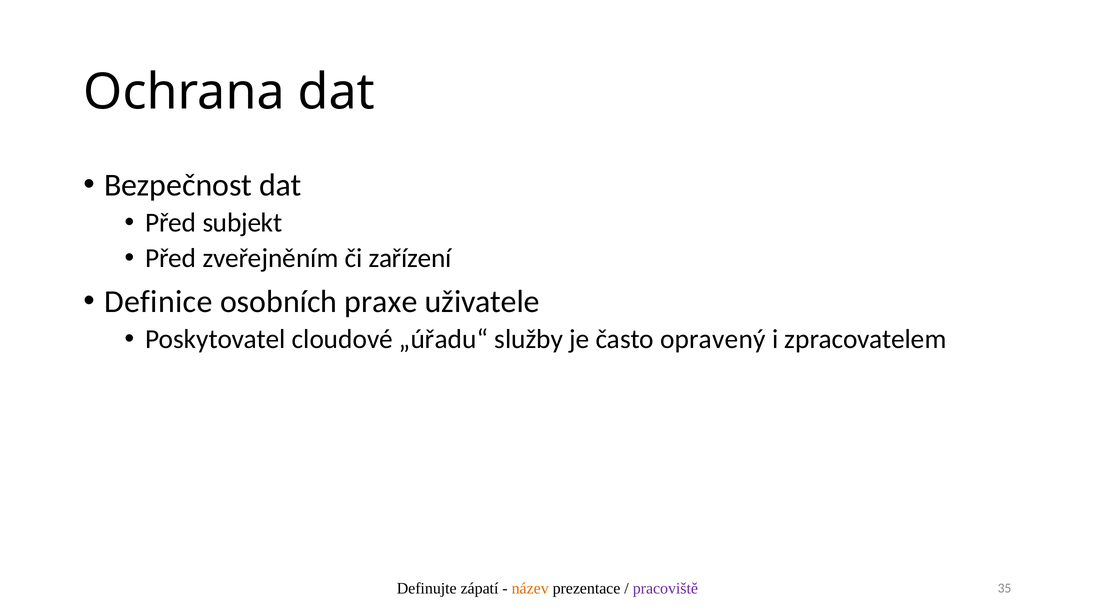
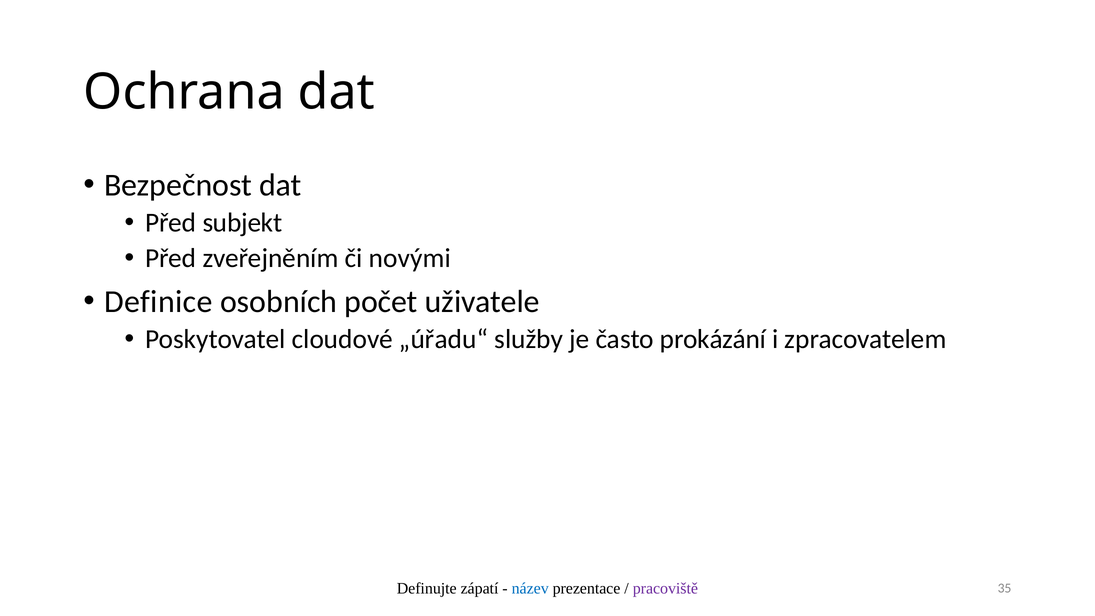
zařízení: zařízení -> novými (410, 258)
praxe: praxe -> počet (381, 302)
opravený: opravený -> prokázání (713, 339)
název colour: orange -> blue (530, 588)
